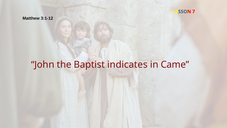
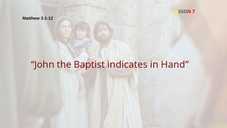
Came: Came -> Hand (175, 64)
